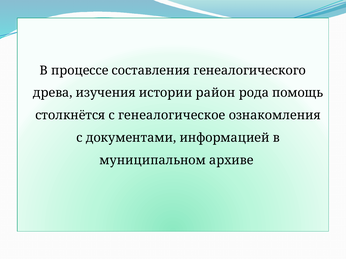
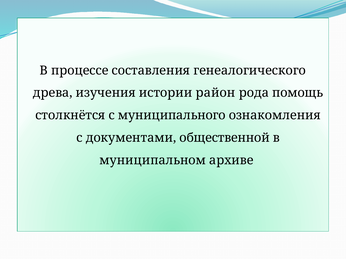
генеалогическое: генеалогическое -> муниципального (172, 116)
информацией: информацией -> общественной (225, 138)
